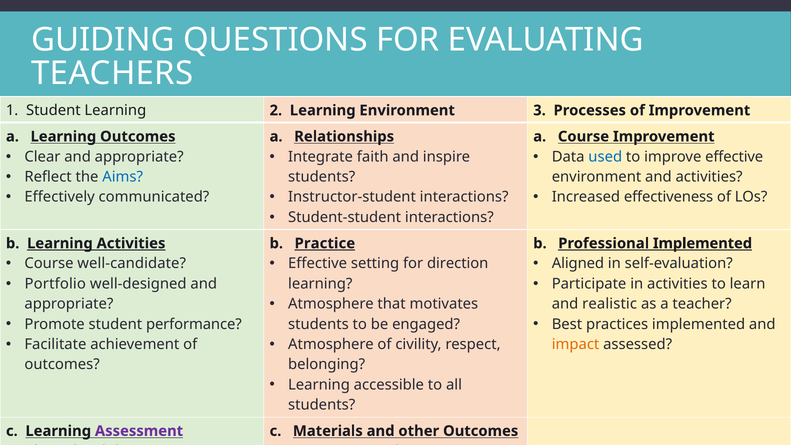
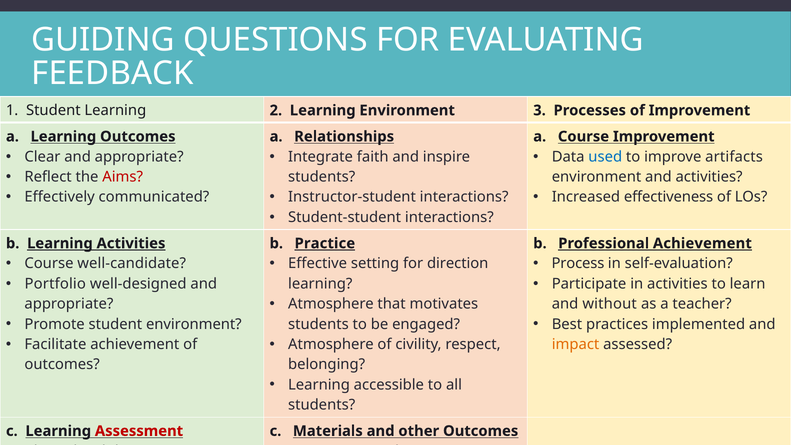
TEACHERS: TEACHERS -> FEEDBACK (112, 73)
improve effective: effective -> artifacts (734, 157)
Aims colour: blue -> red (123, 177)
Professional Implemented: Implemented -> Achievement (702, 243)
Aligned: Aligned -> Process (578, 264)
realistic: realistic -> without (610, 304)
student performance: performance -> environment (194, 324)
Assessment colour: purple -> red (139, 431)
